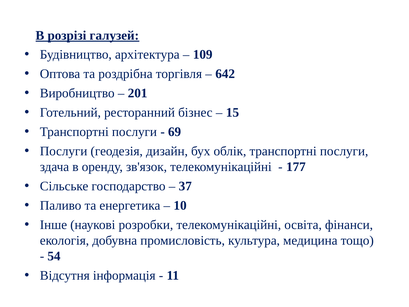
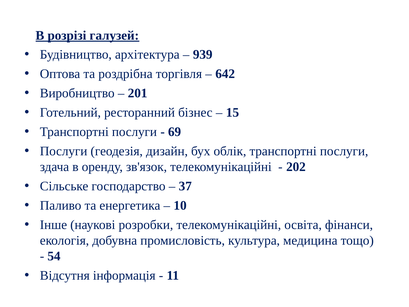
109: 109 -> 939 (203, 55)
177: 177 -> 202 (296, 167)
